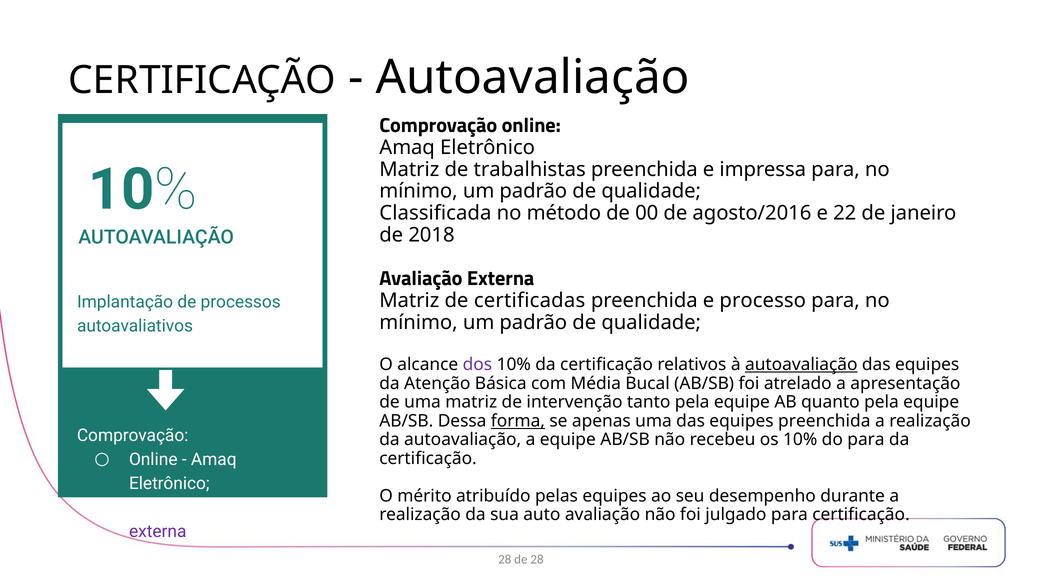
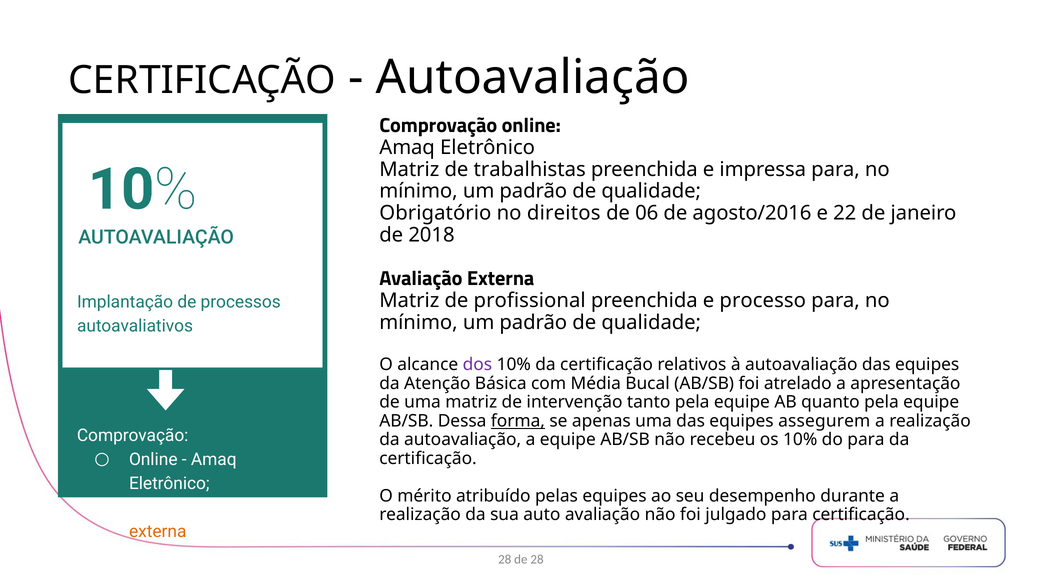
Classificada: Classificada -> Obrigatório (435, 213)
método: método -> direitos (564, 213)
00: 00 -> 06 (647, 213)
certificadas: certificadas -> profissional (530, 301)
autoavaliação underline: present -> none (801, 365)
equipes preenchida: preenchida -> assegurem (824, 421)
externa colour: purple -> orange (158, 531)
